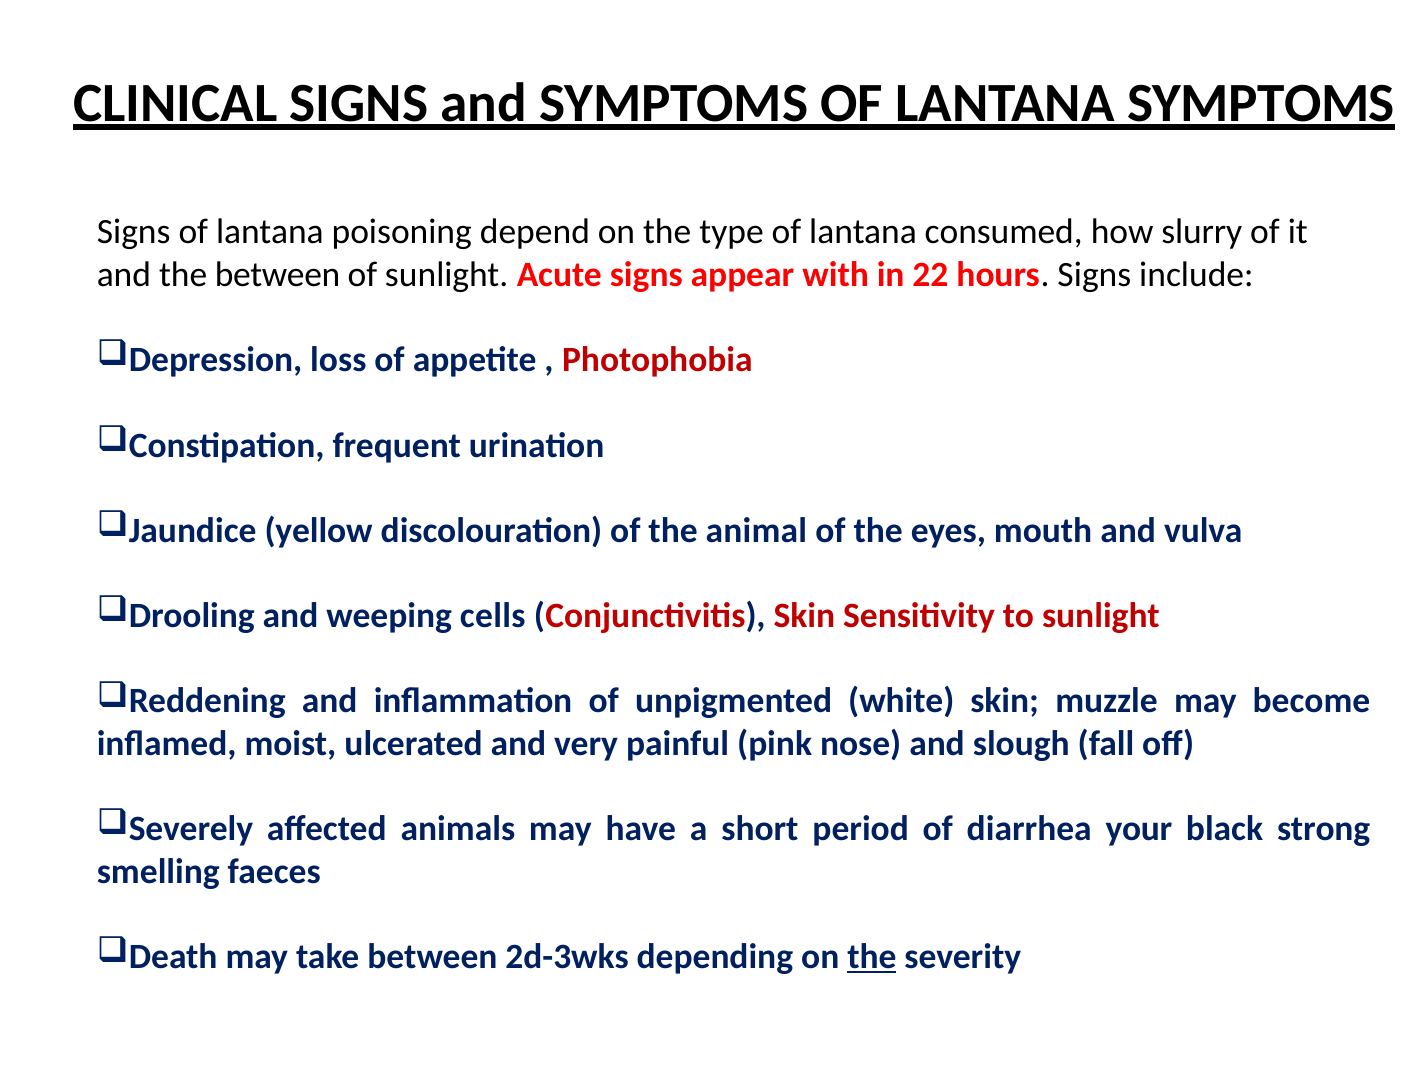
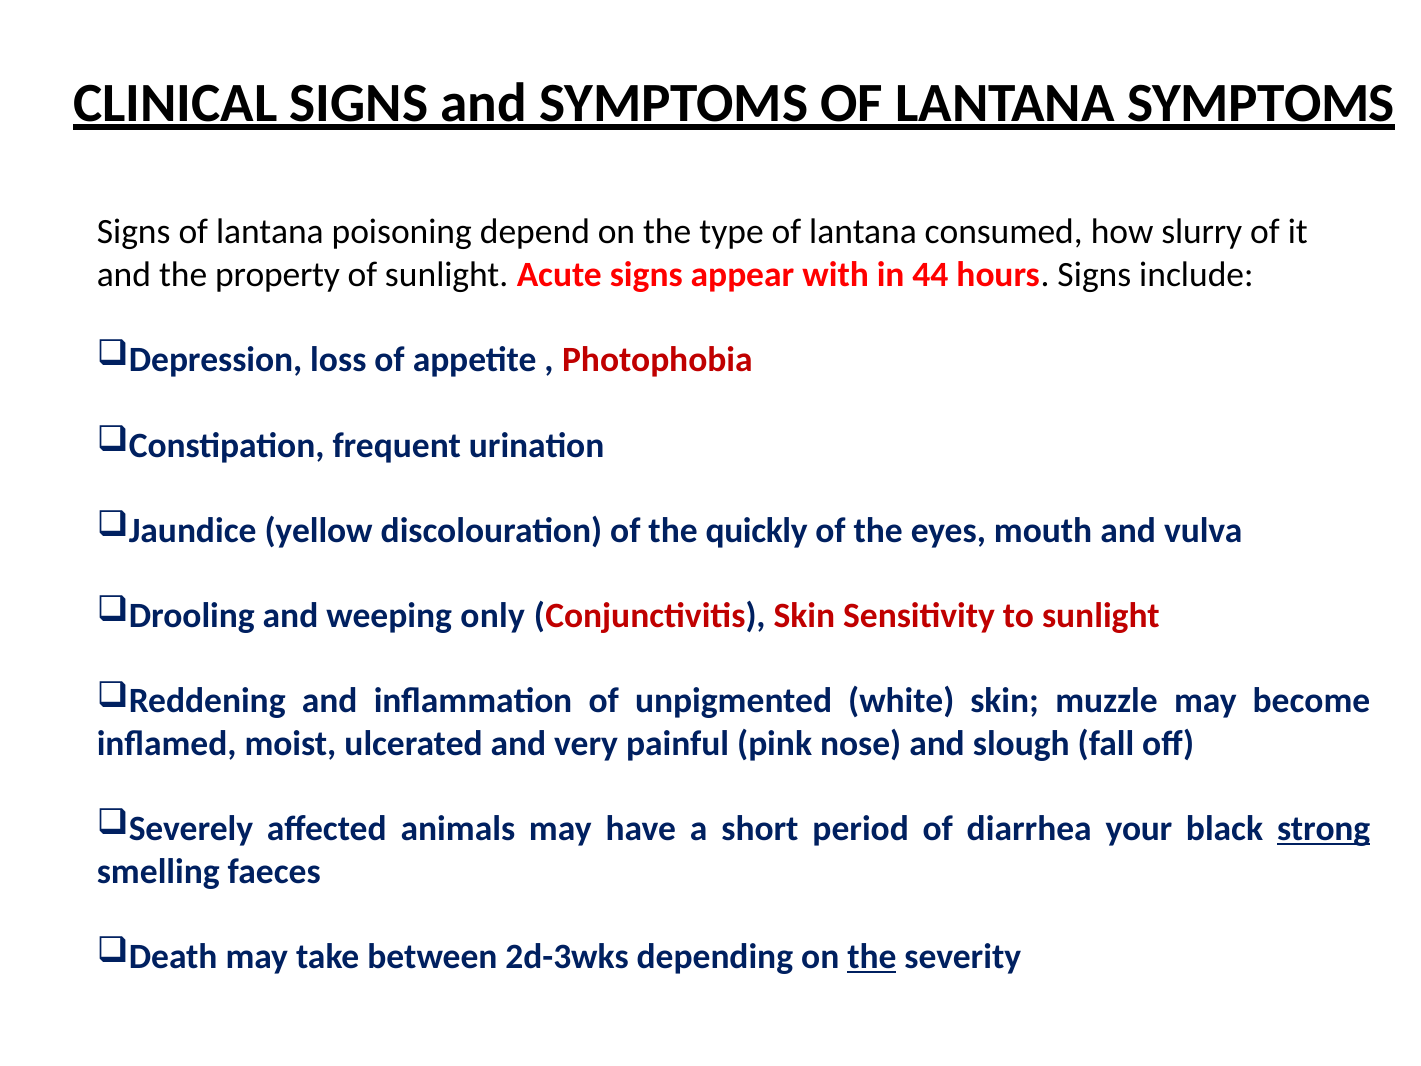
the between: between -> property (277, 275)
22: 22 -> 44 (930, 275)
animal: animal -> quickly (757, 530)
cells: cells -> only (493, 616)
strong underline: none -> present (1324, 829)
